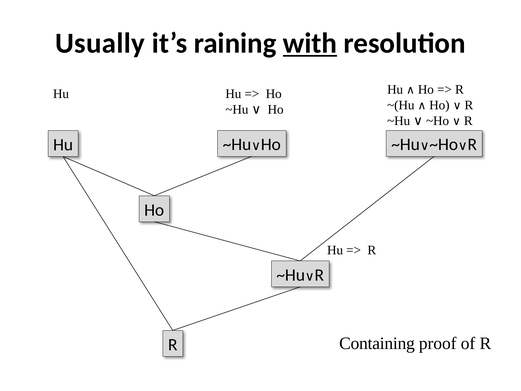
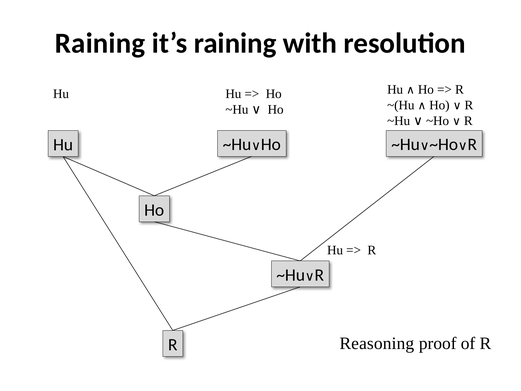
Usually: Usually -> Raining (100, 43)
with underline: present -> none (310, 43)
Containing: Containing -> Reasoning (377, 343)
